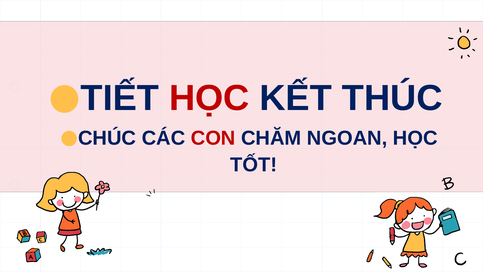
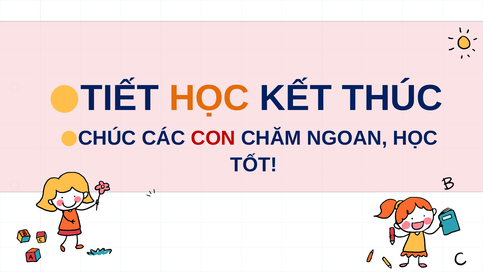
HỌC colour: red -> orange (209, 98)
